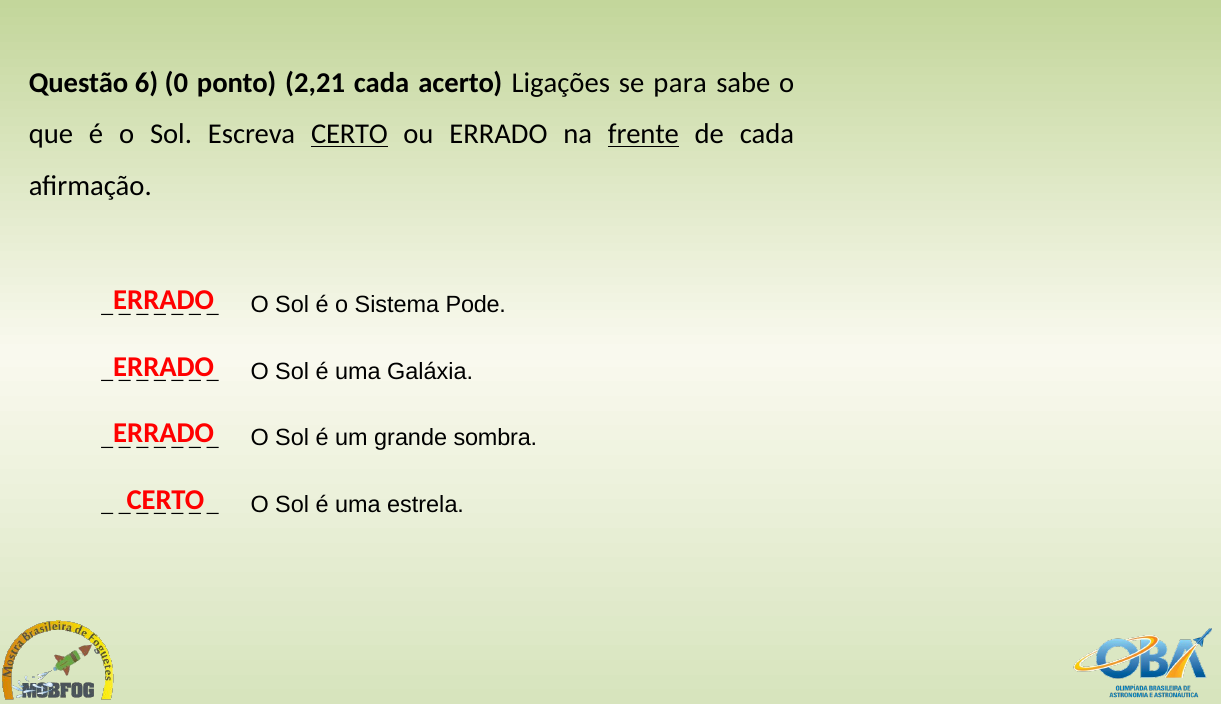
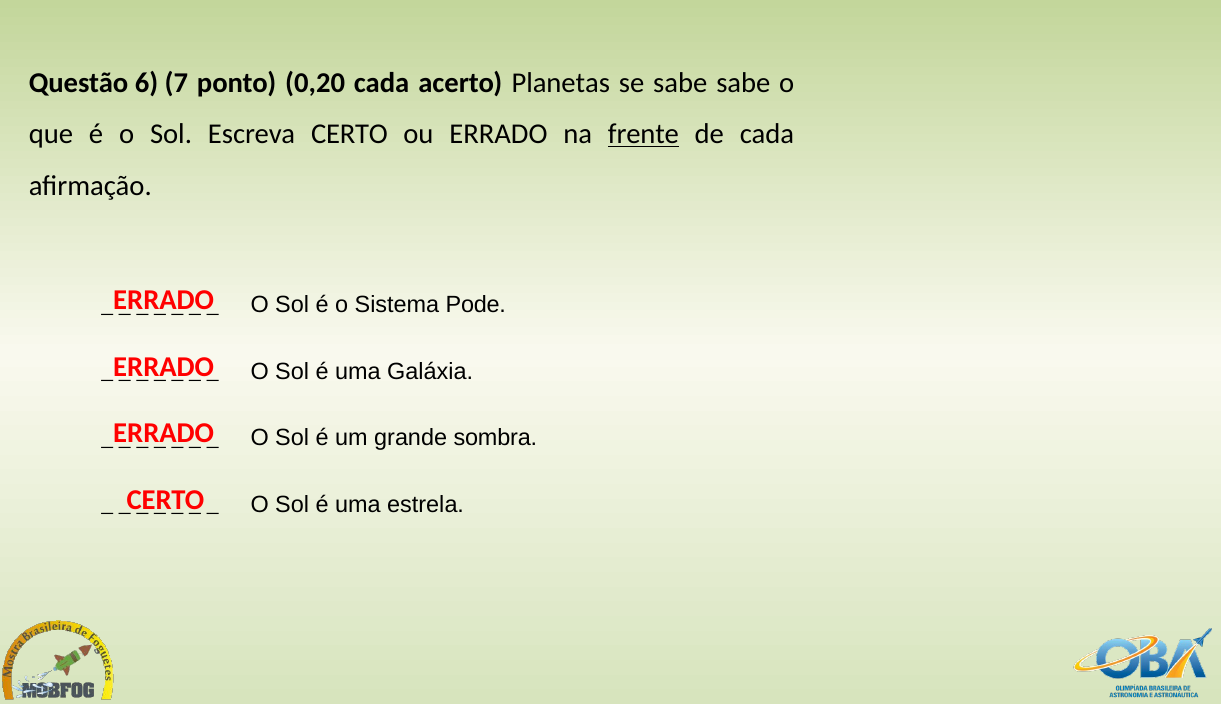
0: 0 -> 7 (176, 83)
2,21: 2,21 -> 0,20 (315, 83)
Ligações: Ligações -> Planetas (561, 83)
se para: para -> sabe (680, 83)
CERTO underline: present -> none (349, 134)
